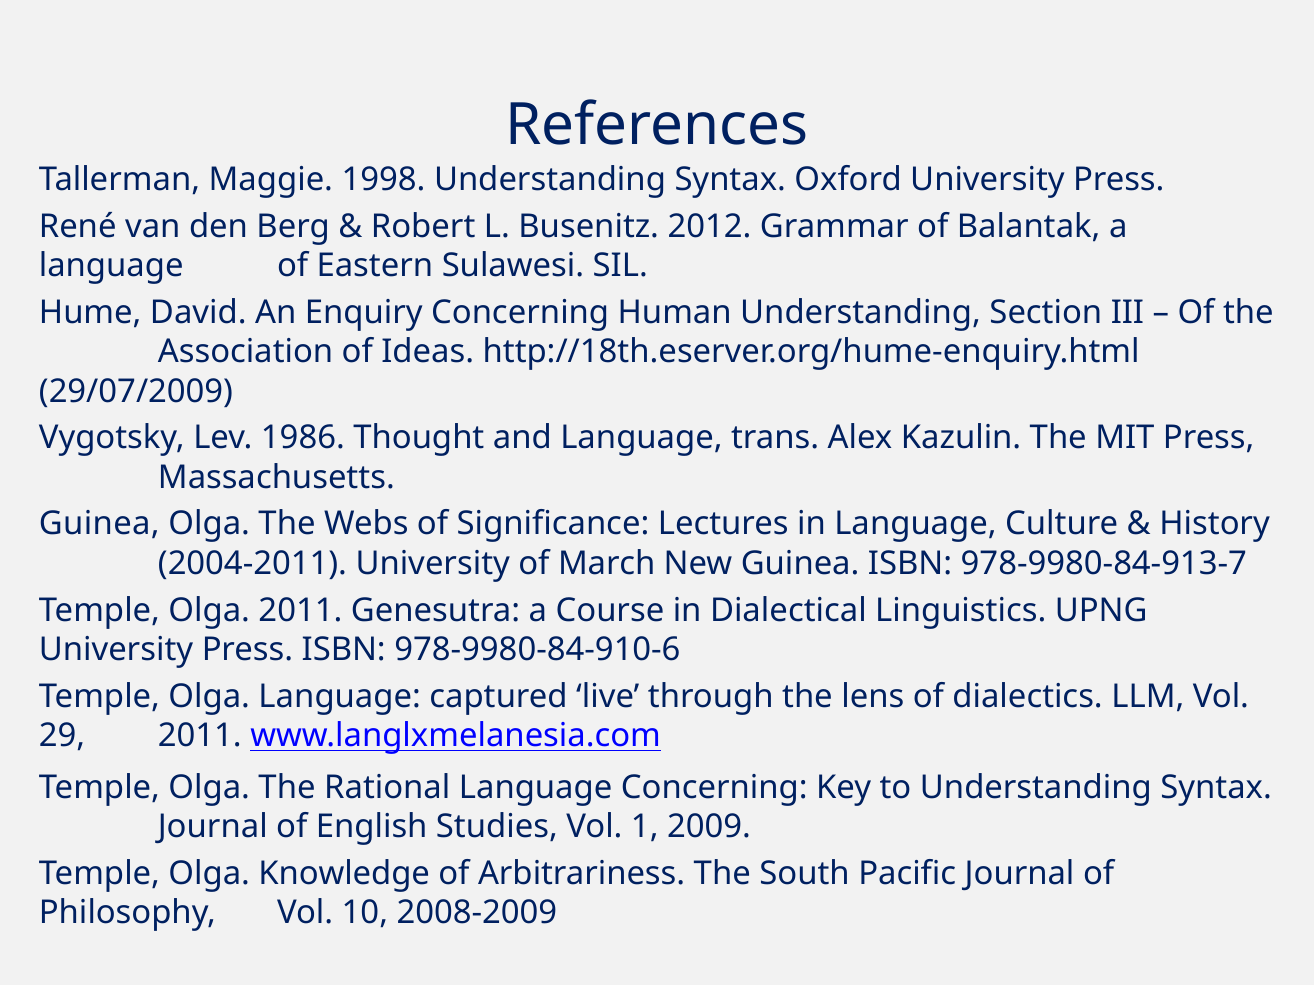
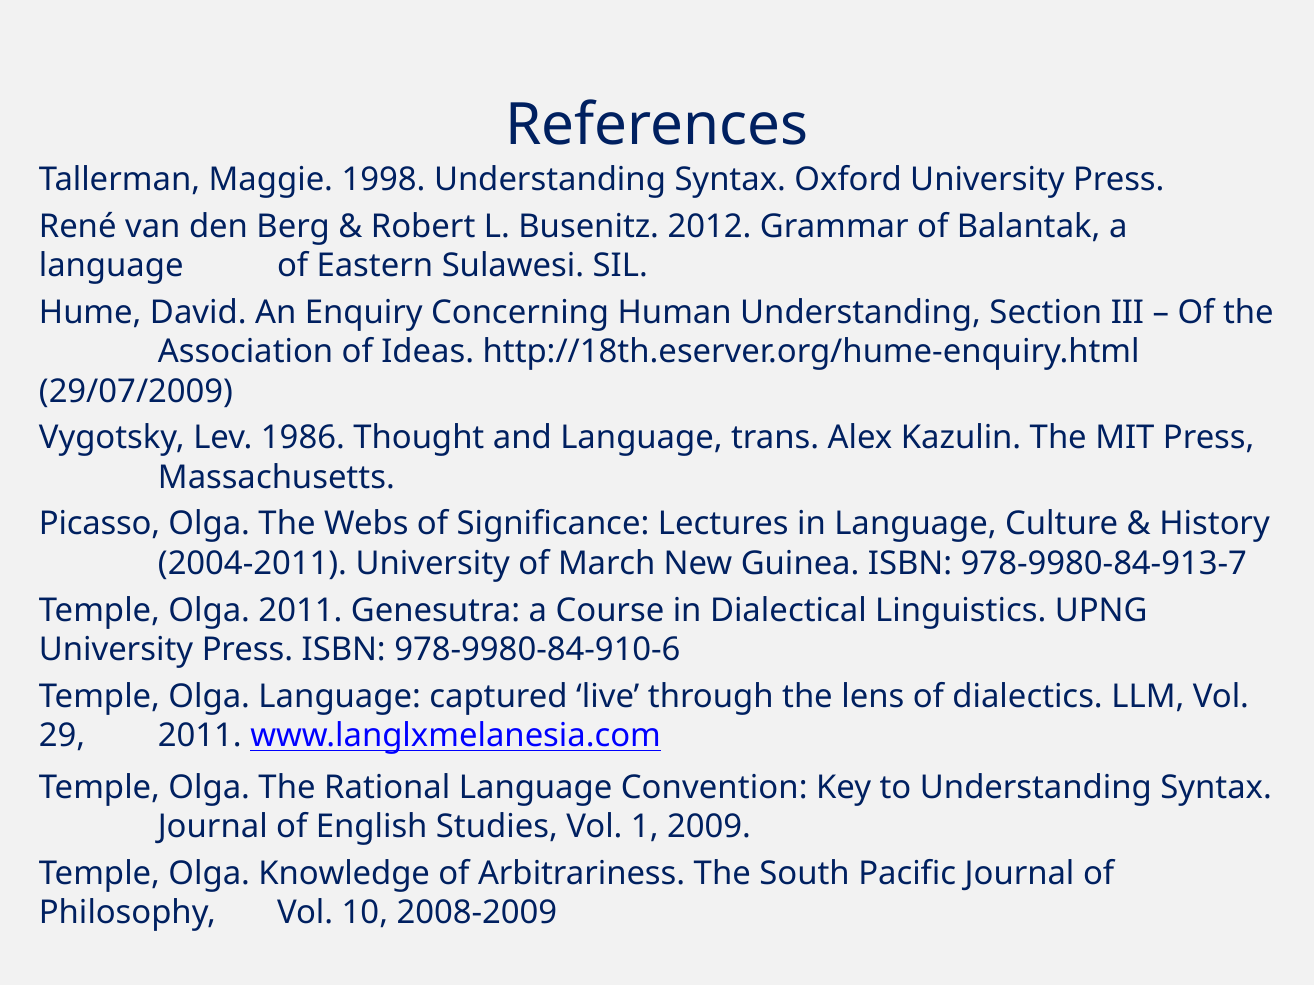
Guinea: Guinea -> Picasso (100, 524)
Language Concerning: Concerning -> Convention (714, 788)
